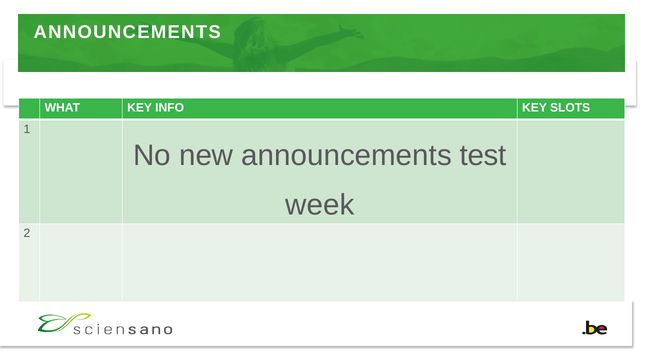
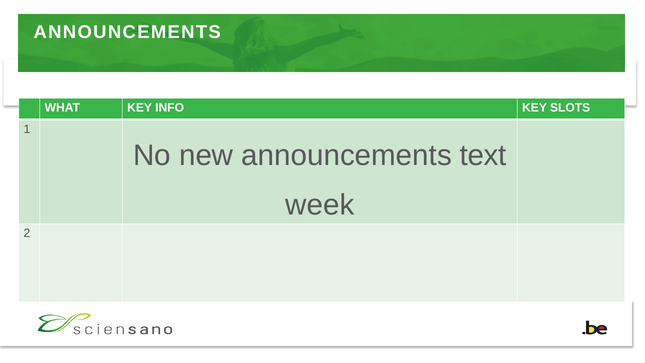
test: test -> text (483, 155)
